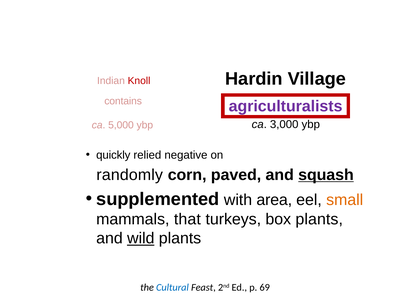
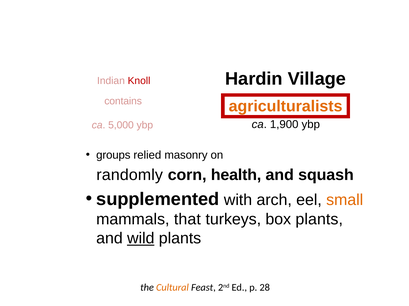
agriculturalists colour: purple -> orange (286, 107)
3,000: 3,000 -> 1,900 (284, 125)
quickly: quickly -> groups (113, 155)
negative: negative -> masonry (186, 155)
paved: paved -> health (236, 175)
squash underline: present -> none (326, 175)
area: area -> arch (274, 200)
Cultural colour: blue -> orange (172, 288)
69: 69 -> 28 (265, 288)
